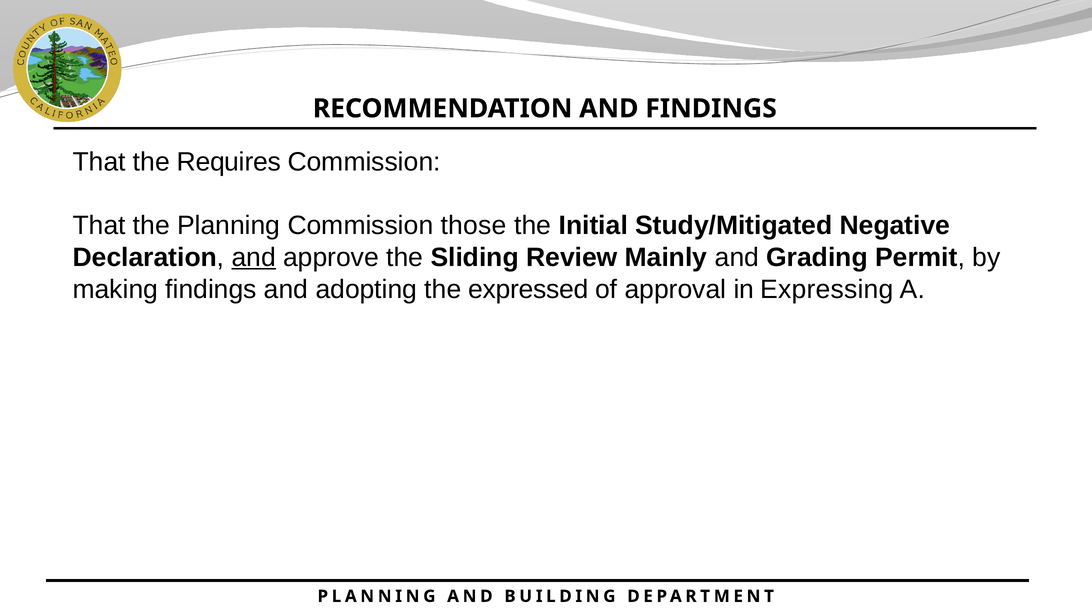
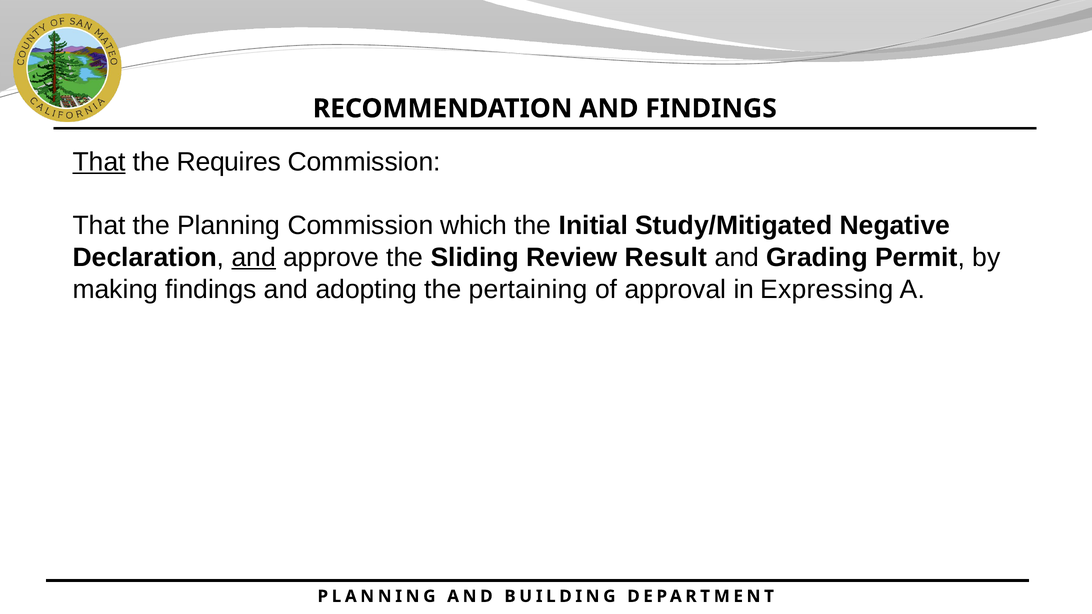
That underline: none -> present (99, 162)
those: those -> which (474, 226)
Mainly: Mainly -> Result (666, 257)
expressed: expressed -> pertaining (528, 289)
